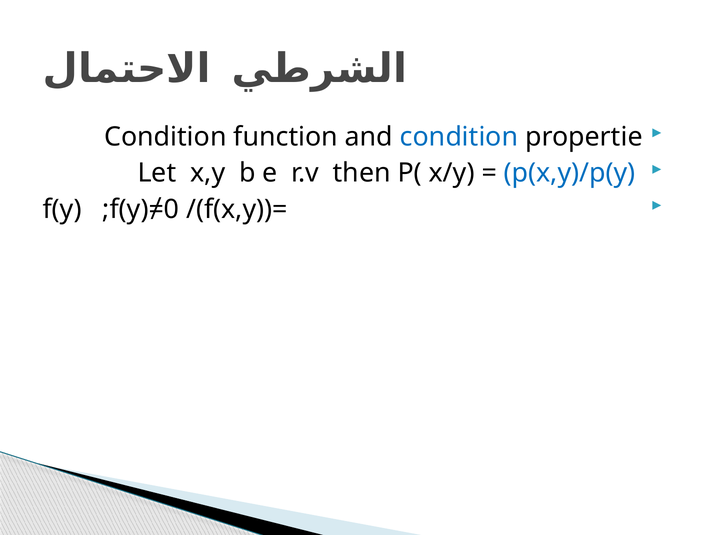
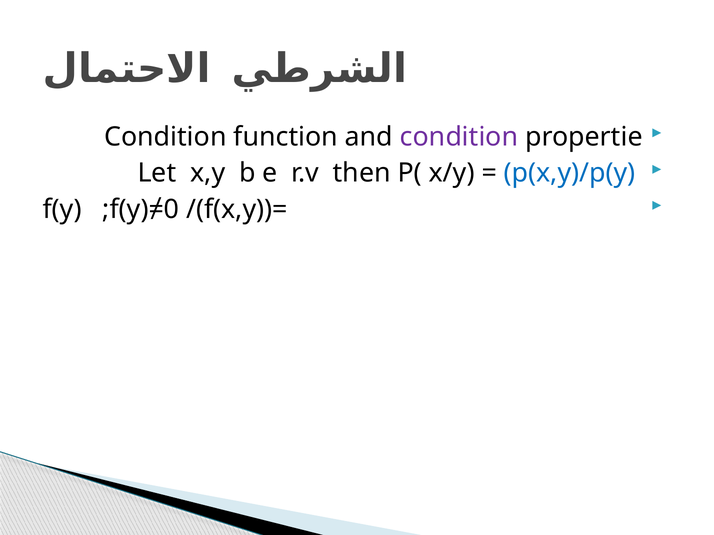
condition colour: blue -> purple (459, 137)
